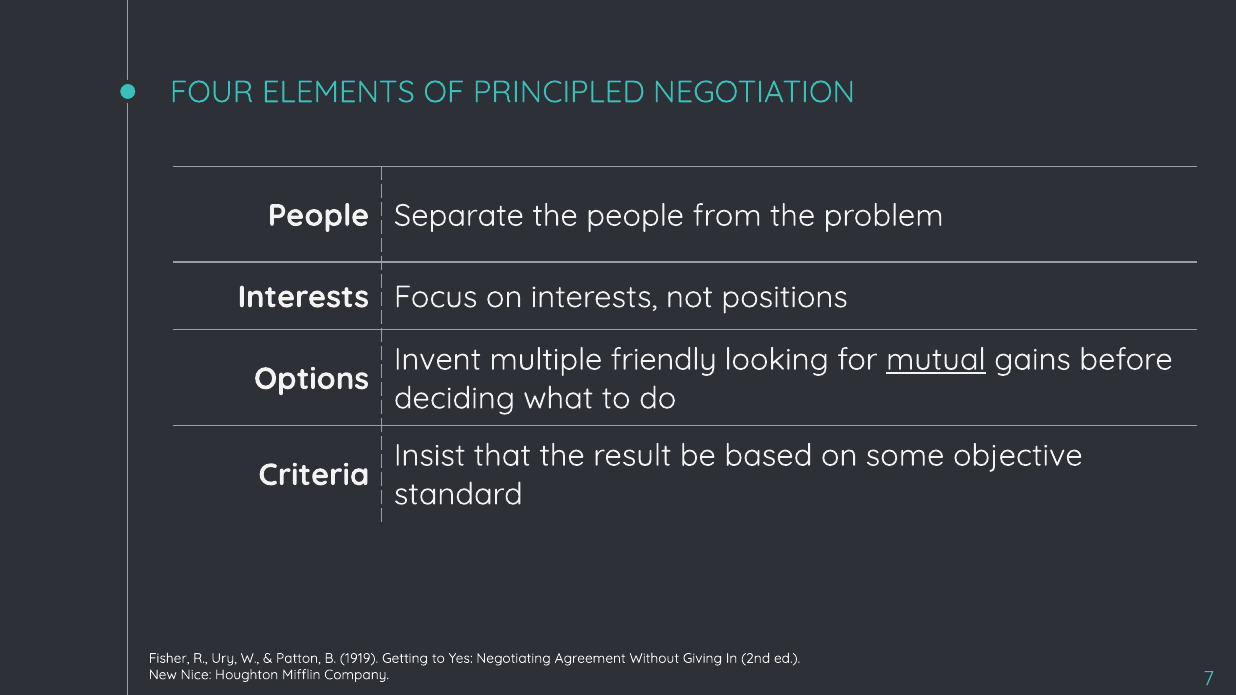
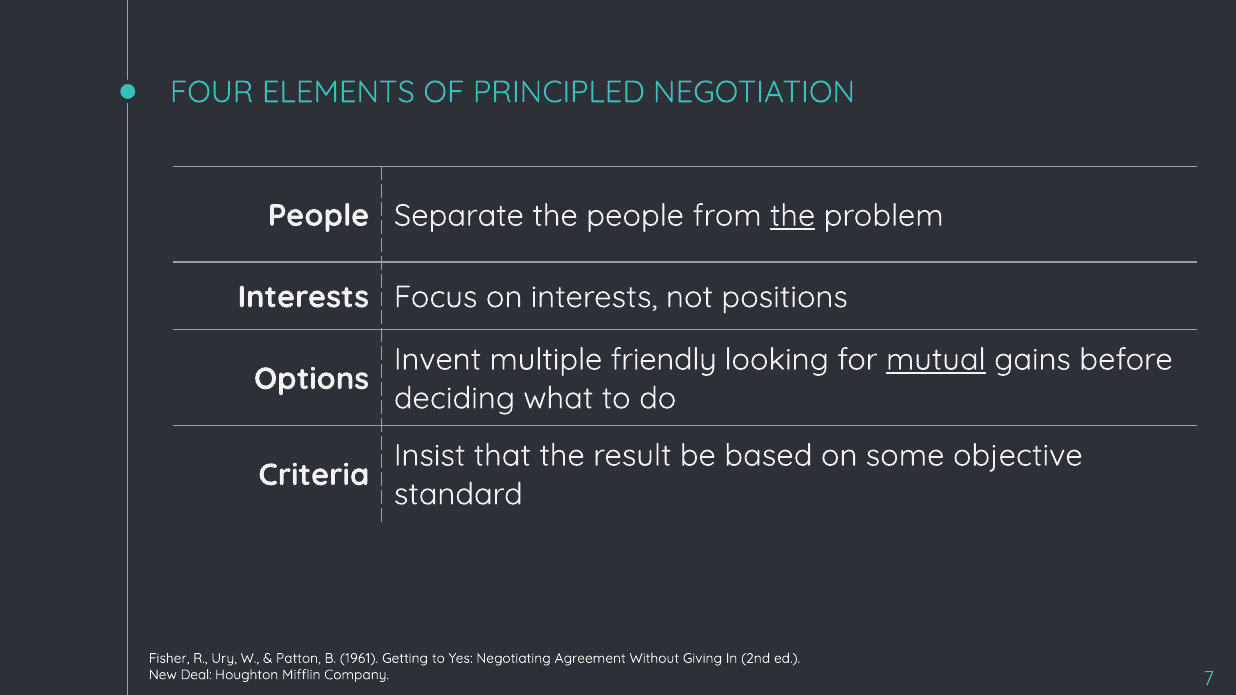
the underline: none -> present (793, 216)
1919: 1919 -> 1961 (359, 659)
Nice: Nice -> Deal (196, 675)
